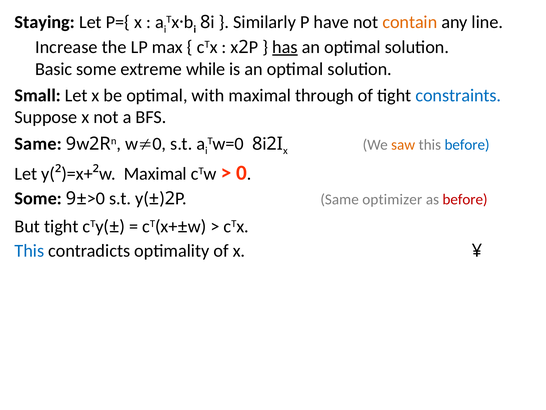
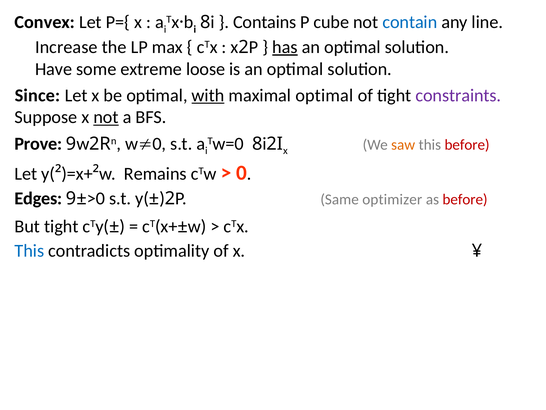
Staying: Staying -> Convex (45, 22)
Similarly: Similarly -> Contains (265, 22)
have: have -> cube (331, 22)
contain colour: orange -> blue (410, 22)
Basic: Basic -> Have (54, 69)
while: while -> loose (206, 69)
Small: Small -> Since (38, 95)
with underline: none -> present (208, 95)
maximal through: through -> optimal (324, 95)
constraints colour: blue -> purple (458, 95)
not underline: none -> present (106, 117)
Same: Same -> Prove (38, 144)
before colour: blue -> red (467, 145)
Maximal: Maximal -> Remains (155, 174)
Some: Some -> Edges (38, 198)
